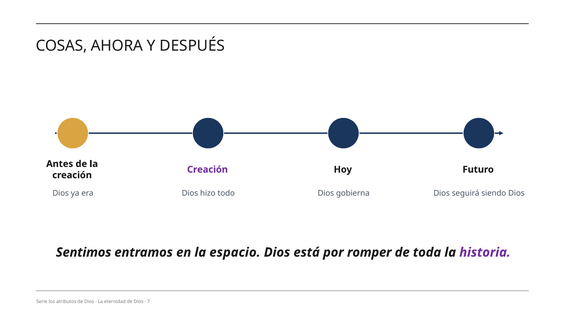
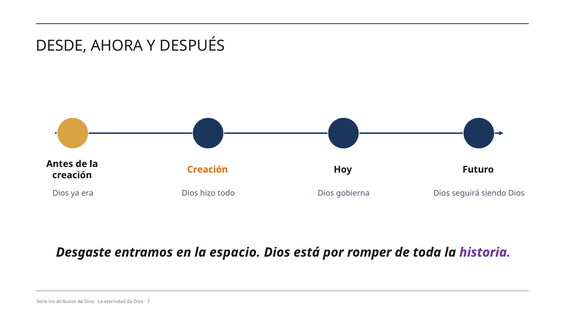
COSAS: COSAS -> DESDE (61, 46)
Creación colour: purple -> orange (207, 170)
Sentimos: Sentimos -> Desgaste (84, 253)
